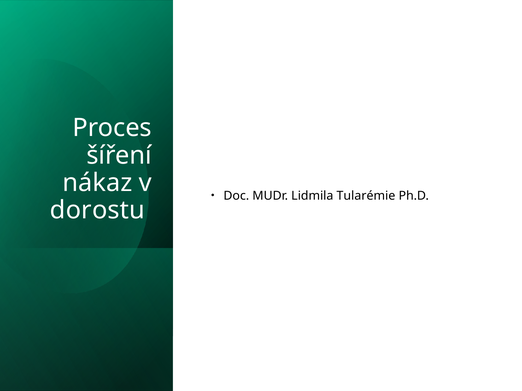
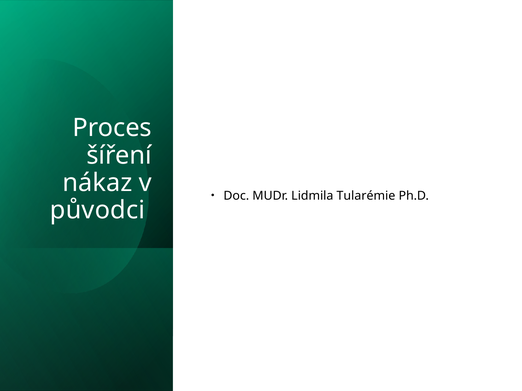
dorostu: dorostu -> původci (97, 210)
